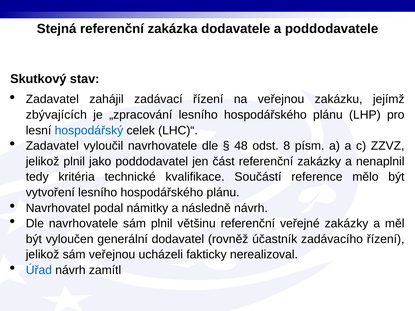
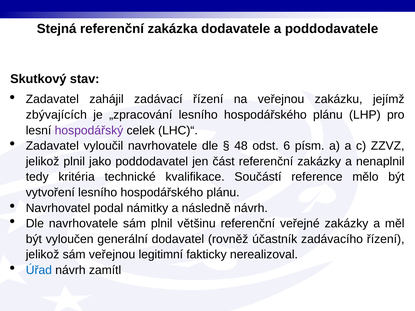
hospodářský colour: blue -> purple (89, 130)
8: 8 -> 6 (287, 146)
ucházeli: ucházeli -> legitimní (161, 255)
